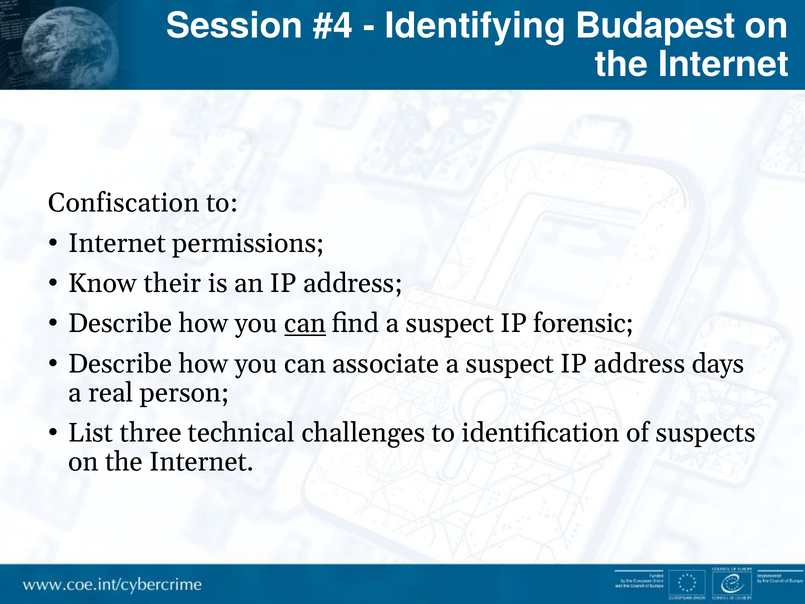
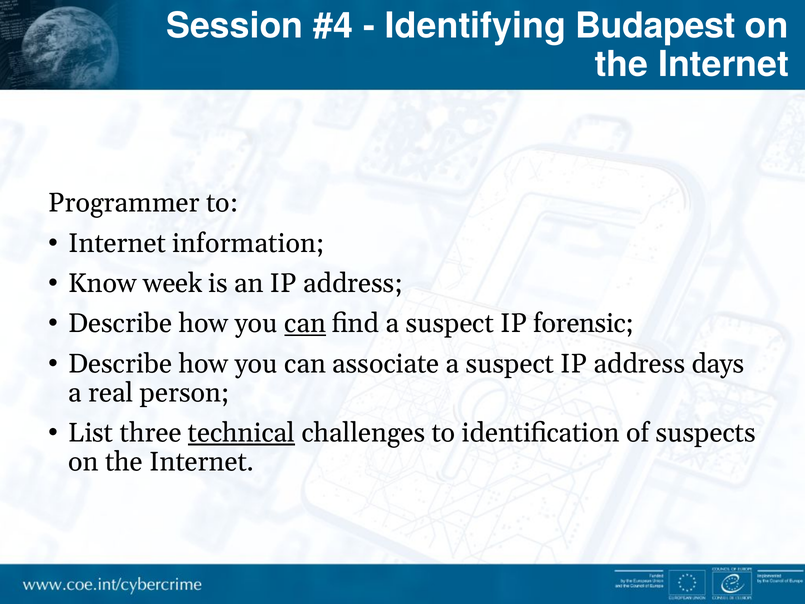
Confiscation: Confiscation -> Programmer (124, 203)
permissions: permissions -> information (248, 243)
their: their -> week (173, 283)
technical underline: none -> present (241, 433)
